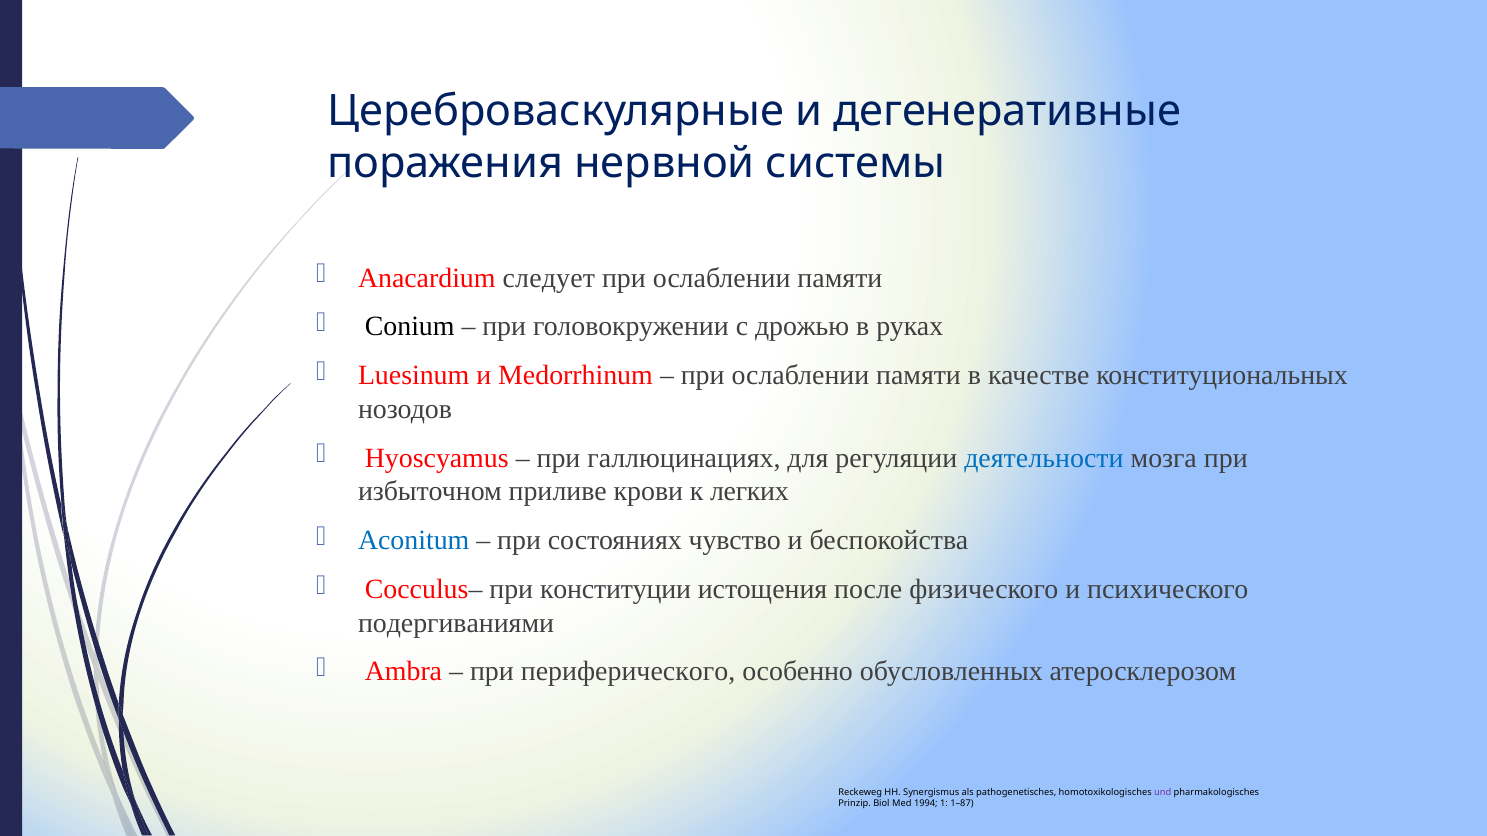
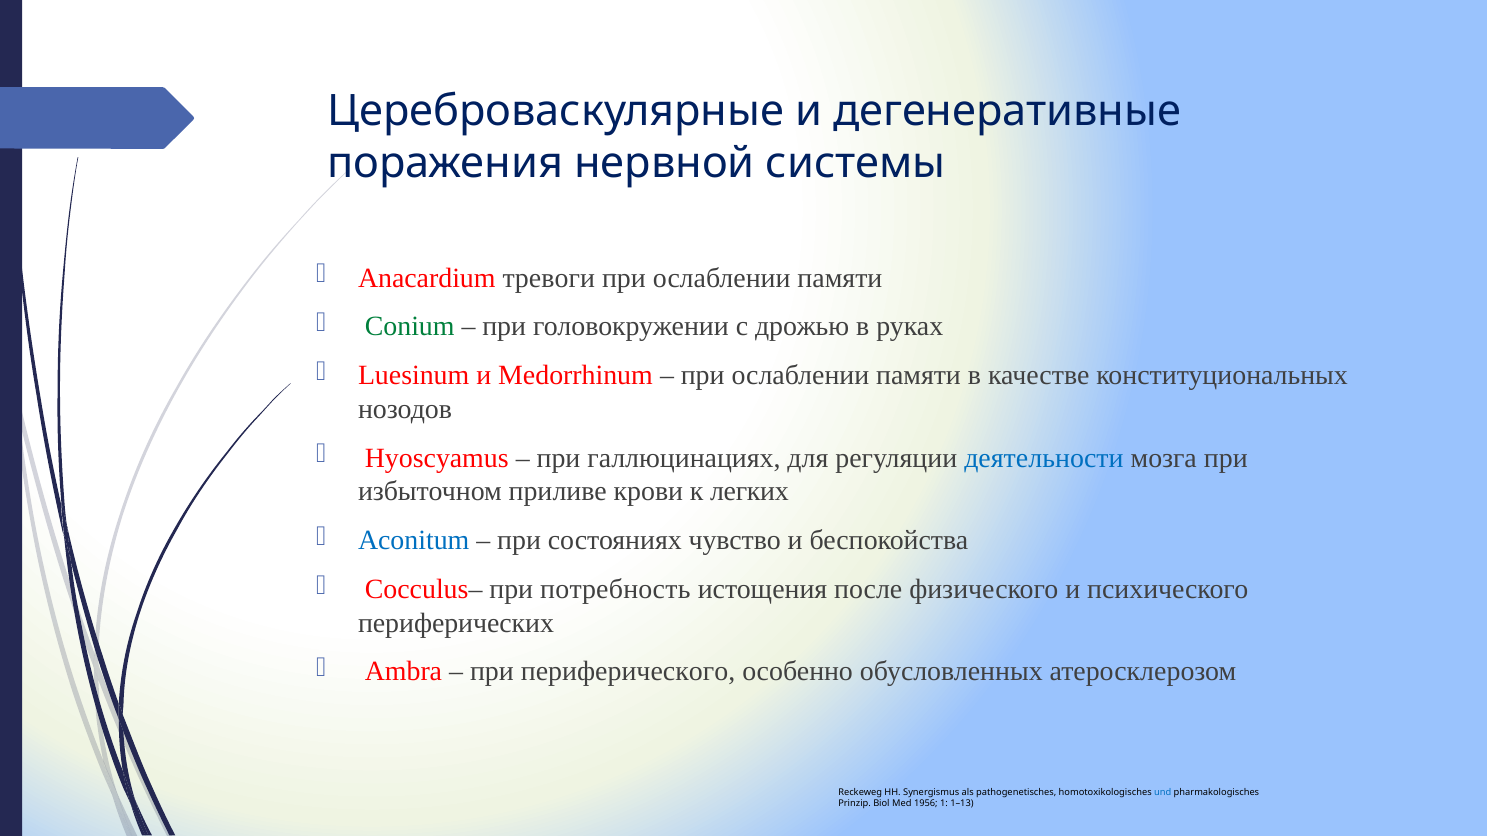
следует: следует -> тревоги (549, 278)
Conium colour: black -> green (410, 327)
конституции: конституции -> потребность (615, 590)
подергиваниями: подергиваниями -> периферических (456, 623)
und colour: purple -> blue (1163, 793)
1994: 1994 -> 1956 (926, 804)
1–87: 1–87 -> 1–13 (962, 804)
